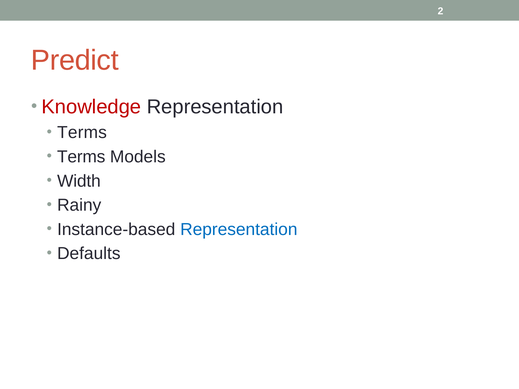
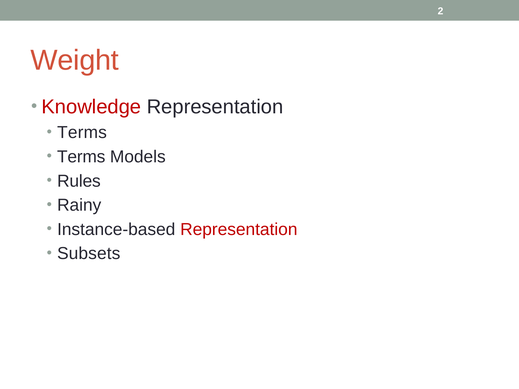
Predict: Predict -> Weight (75, 60)
Width: Width -> Rules (79, 181)
Representation colour: blue -> red (239, 230)
Defaults: Defaults -> Subsets (89, 254)
